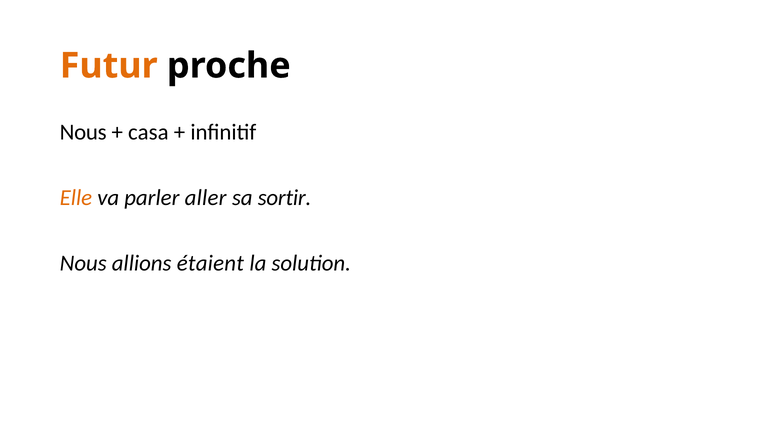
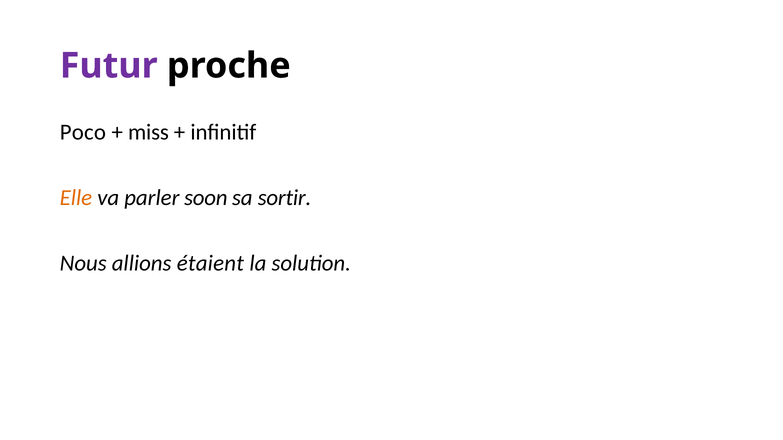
Futur colour: orange -> purple (109, 66)
Nous: Nous -> Poco (83, 132)
casa: casa -> miss (148, 132)
aller: aller -> soon (206, 198)
